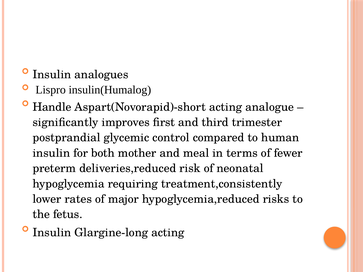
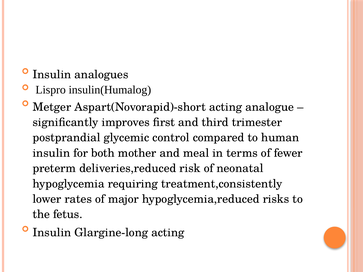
Handle: Handle -> Metger (52, 107)
